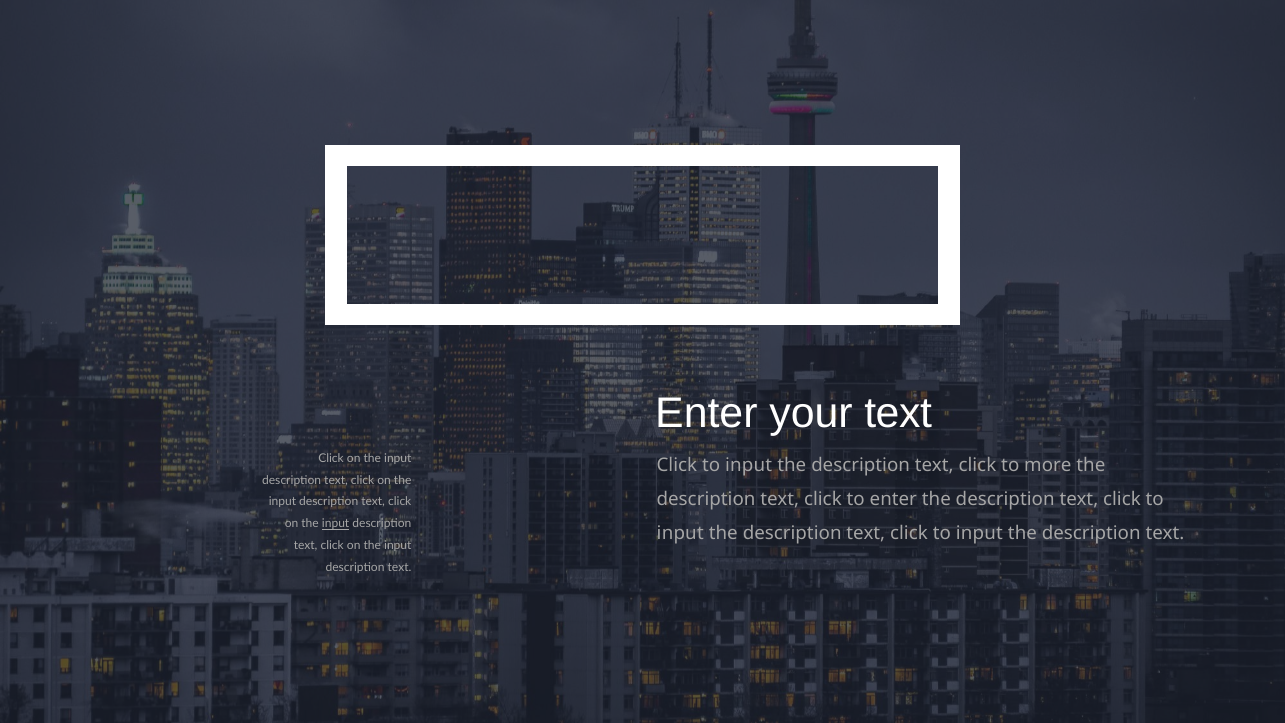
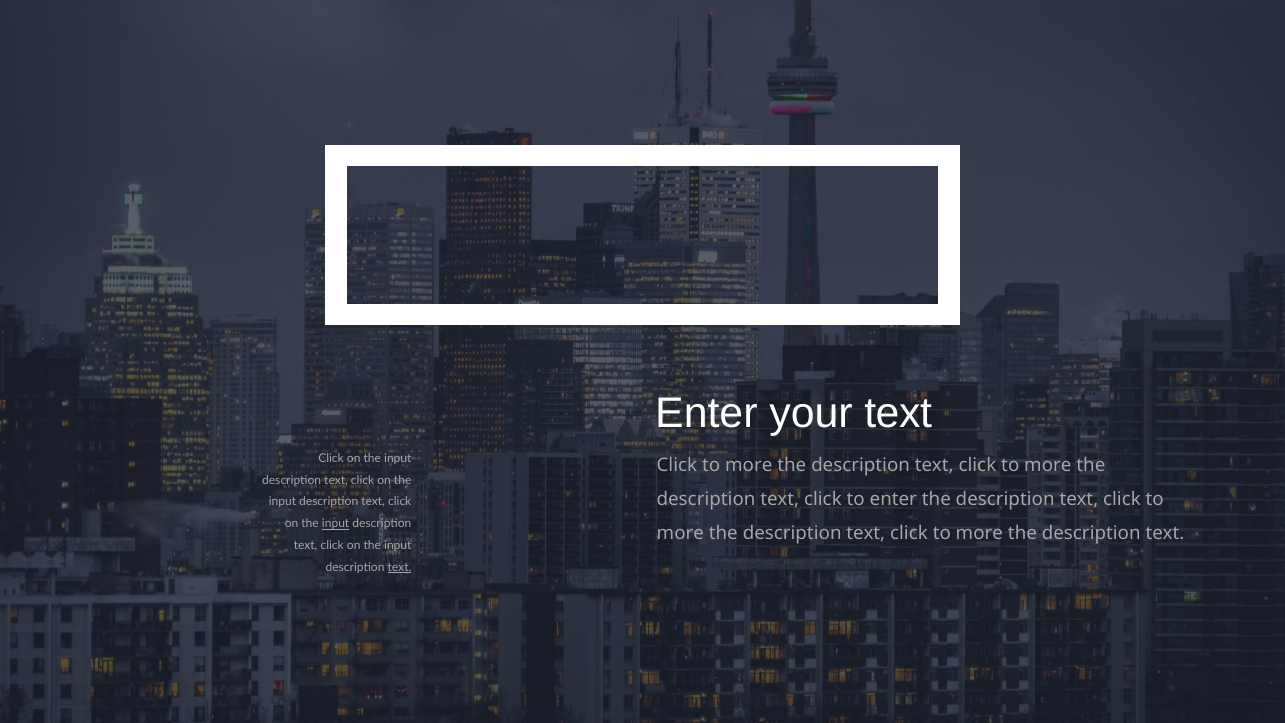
input: input -> more (749, 465)
input: input -> more (680, 533)
input: input -> more (979, 533)
text underline: none -> present (400, 567)
